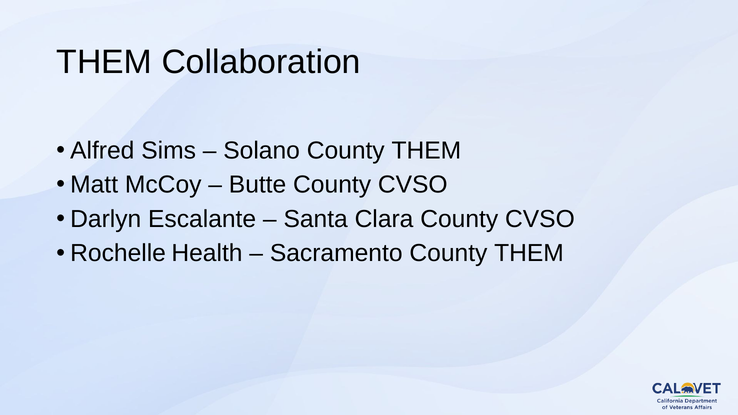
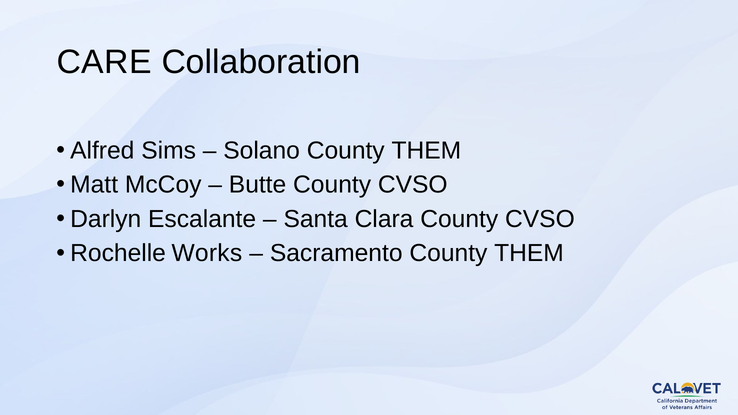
THEM: THEM -> CARE (104, 62)
Health: Health -> Works (207, 253)
